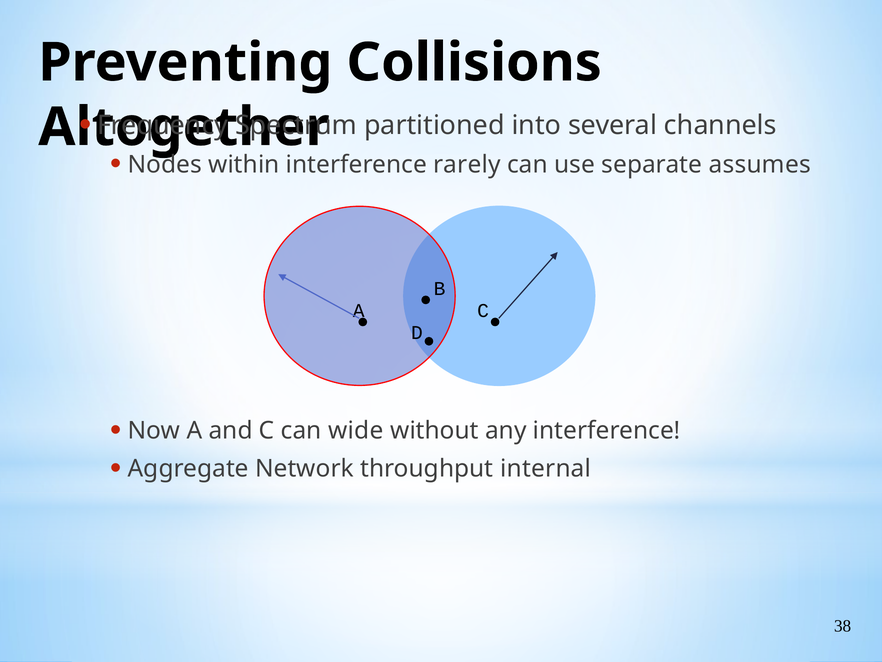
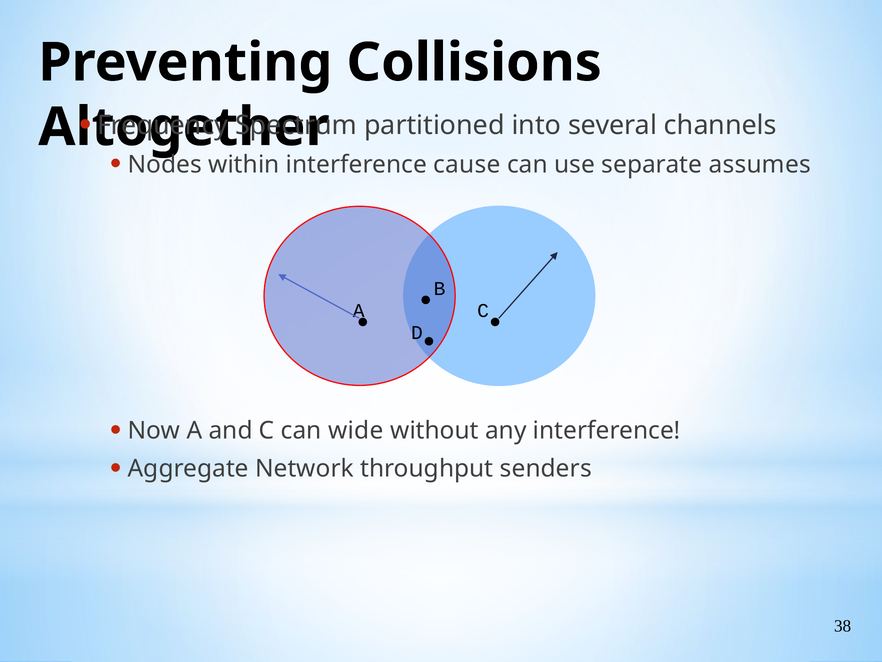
rarely: rarely -> cause (467, 165)
internal: internal -> senders (546, 469)
